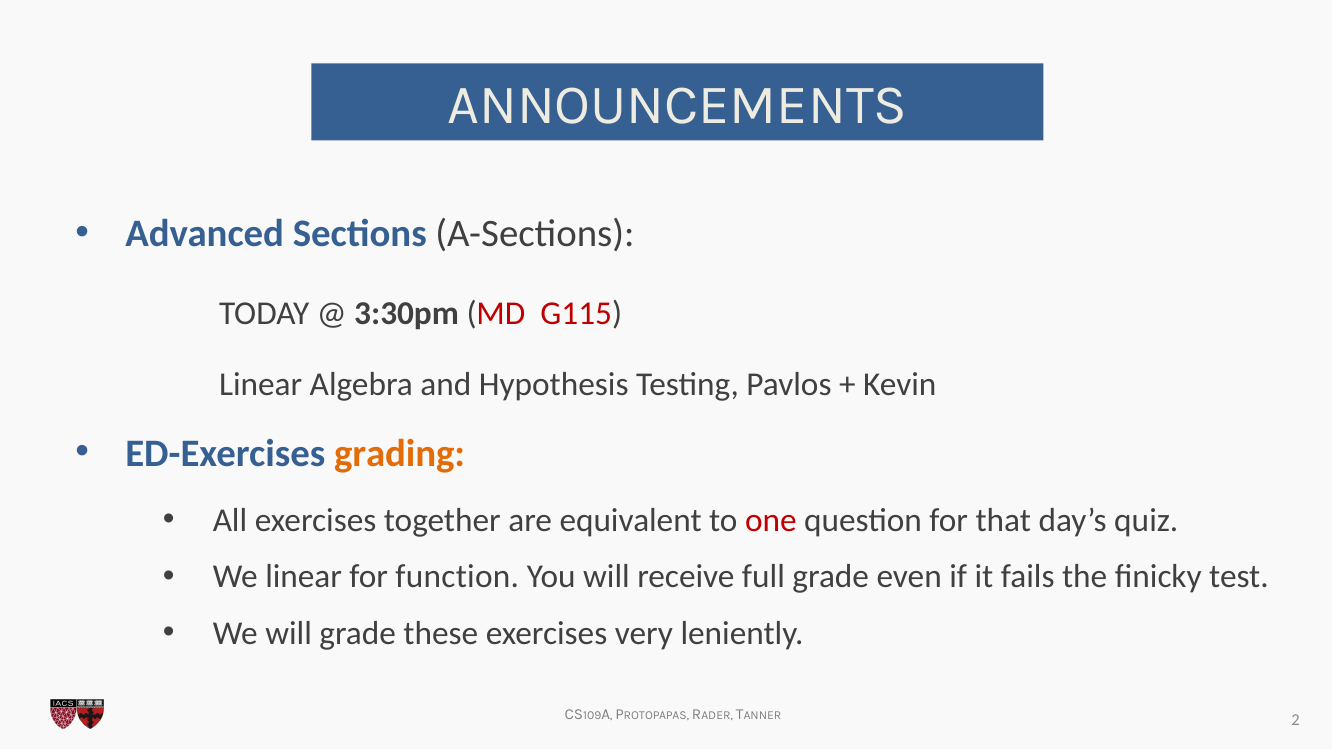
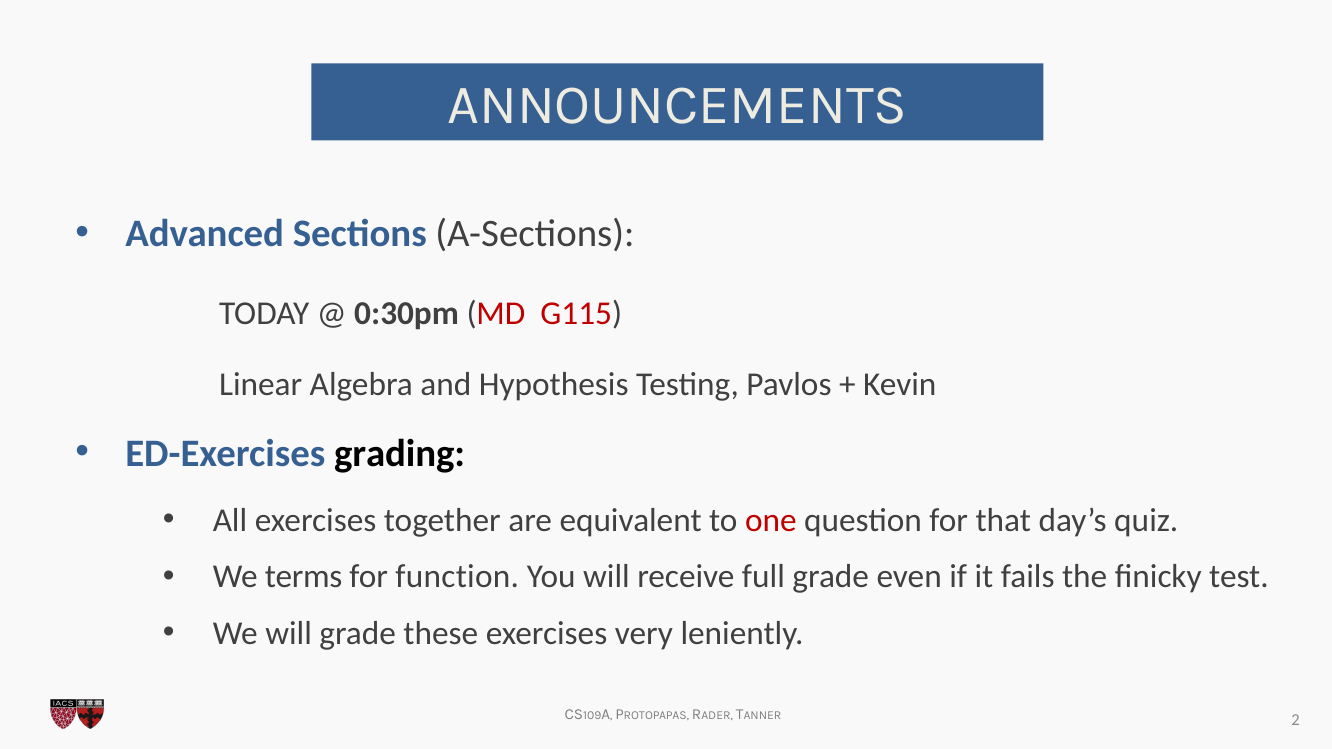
3:30pm: 3:30pm -> 0:30pm (407, 314)
grading colour: orange -> black (400, 453)
We linear: linear -> terms (304, 577)
